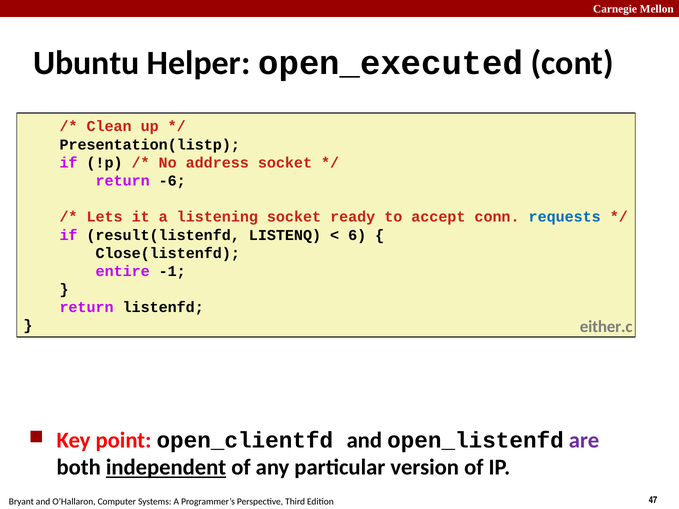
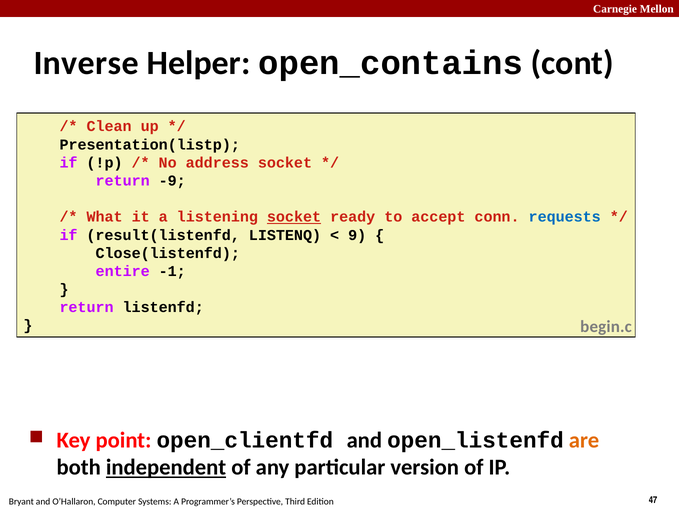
Ubuntu: Ubuntu -> Inverse (86, 63)
open_executed: open_executed -> open_contains (391, 63)
-6: -6 -> -9 (172, 181)
Lets: Lets -> What (105, 217)
socket underline: none -> present (294, 217)
6: 6 -> 9 (357, 235)
either.c: either.c -> begin.c (606, 327)
are colour: purple -> orange (584, 441)
